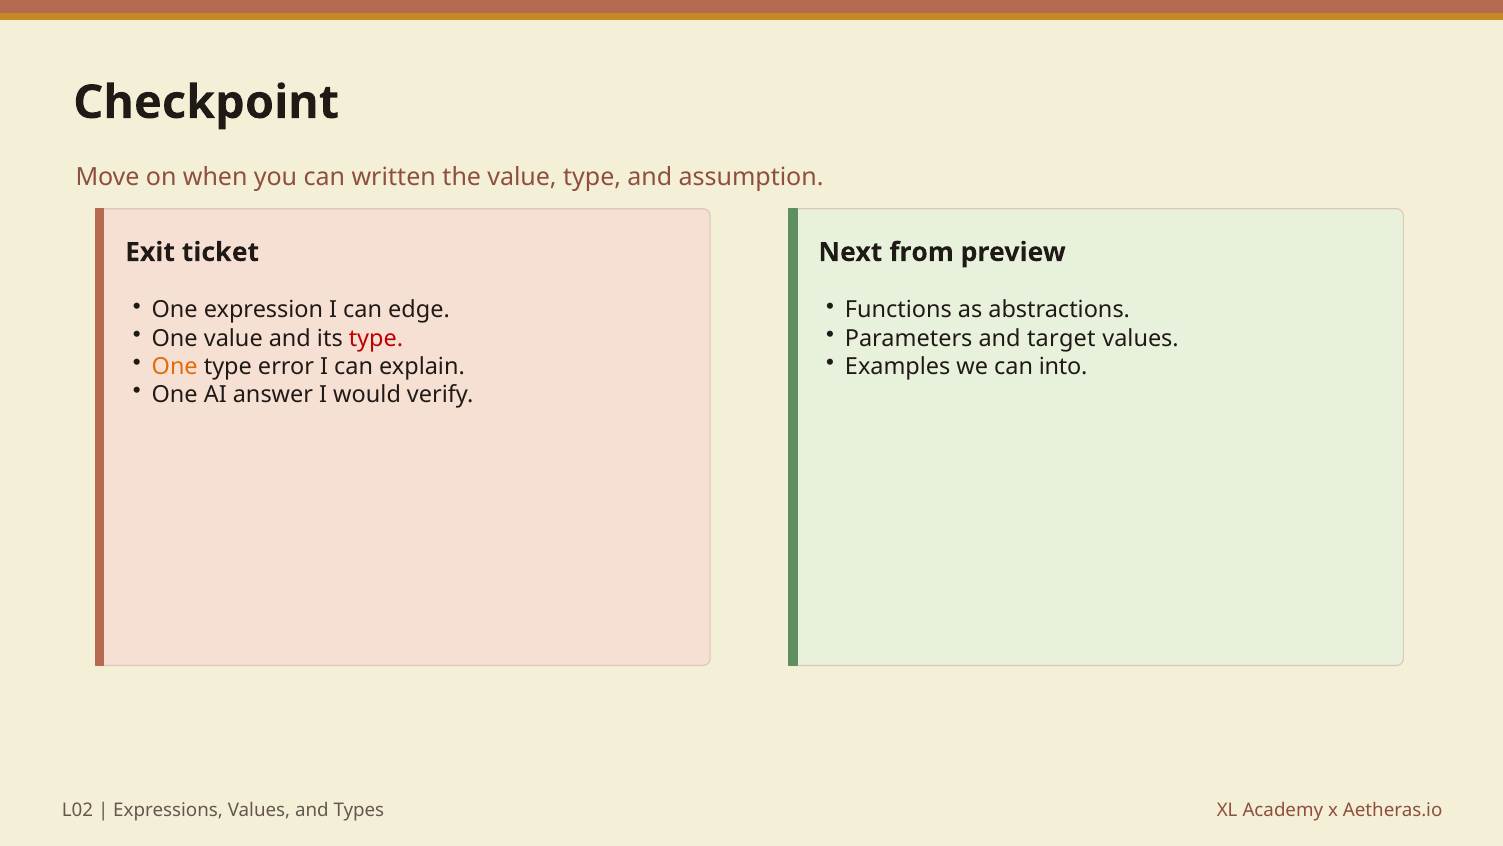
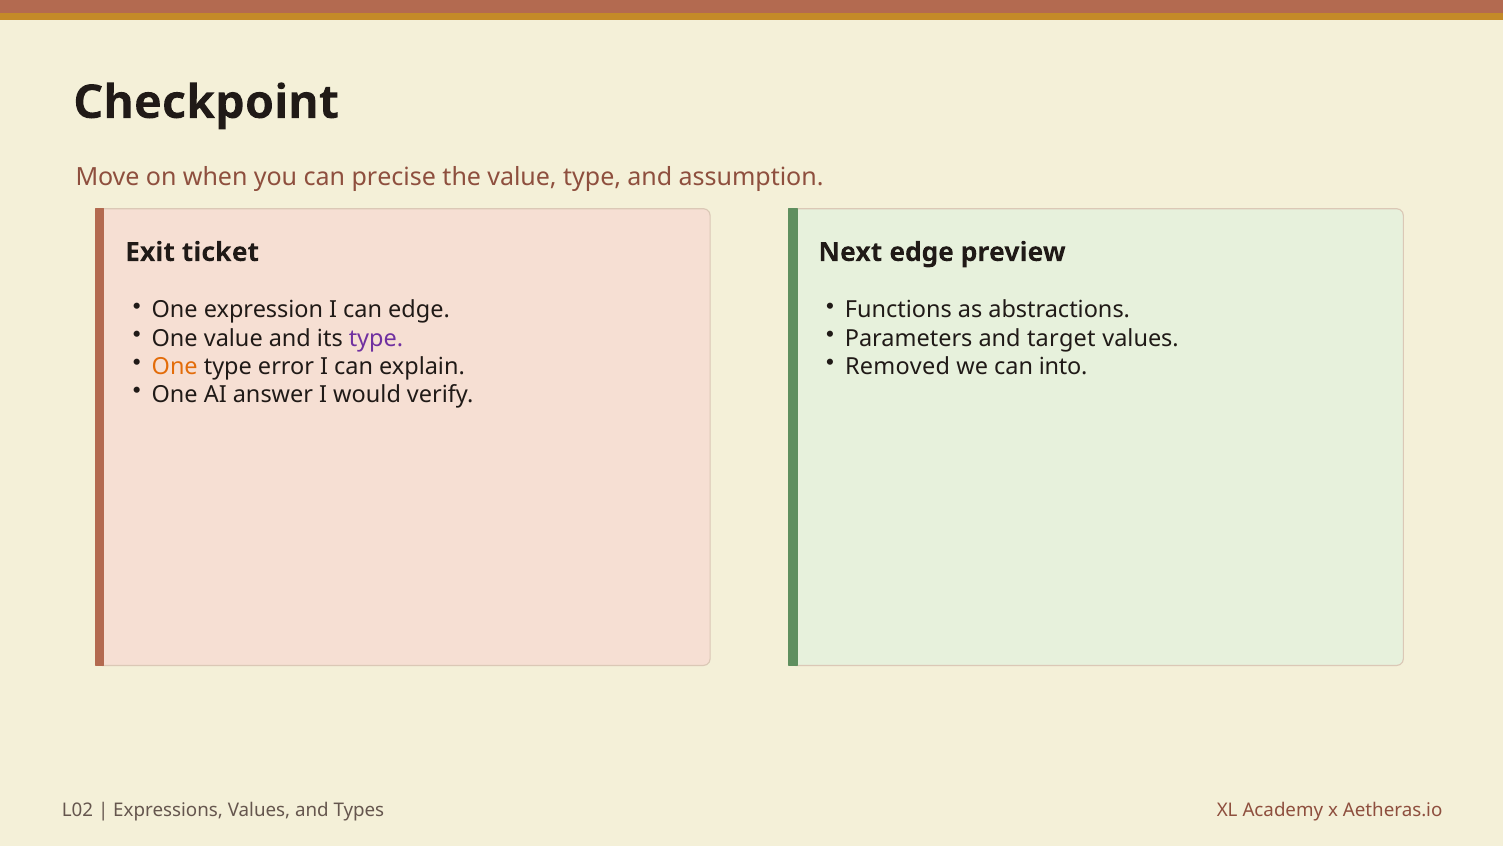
written: written -> precise (394, 178)
Next from: from -> edge (922, 252)
type colour: red -> purple (376, 338)
Examples: Examples -> Removed (898, 366)
